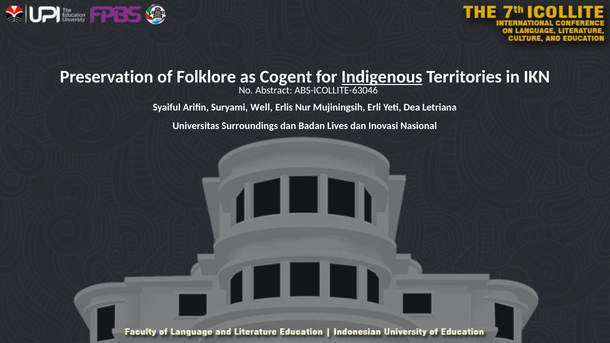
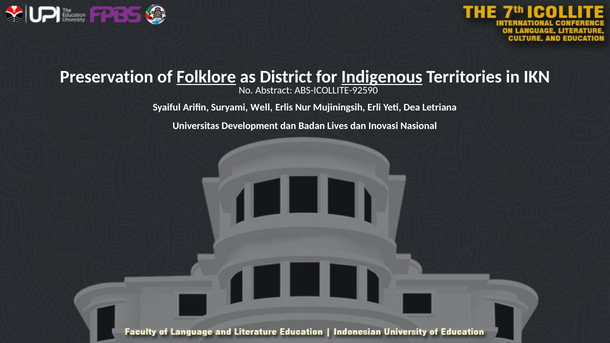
Folklore underline: none -> present (206, 77)
Cogent: Cogent -> District (286, 77)
ABS-ICOLLITE-63046: ABS-ICOLLITE-63046 -> ABS-ICOLLITE-92590 (336, 91)
Surroundings: Surroundings -> Development (250, 126)
